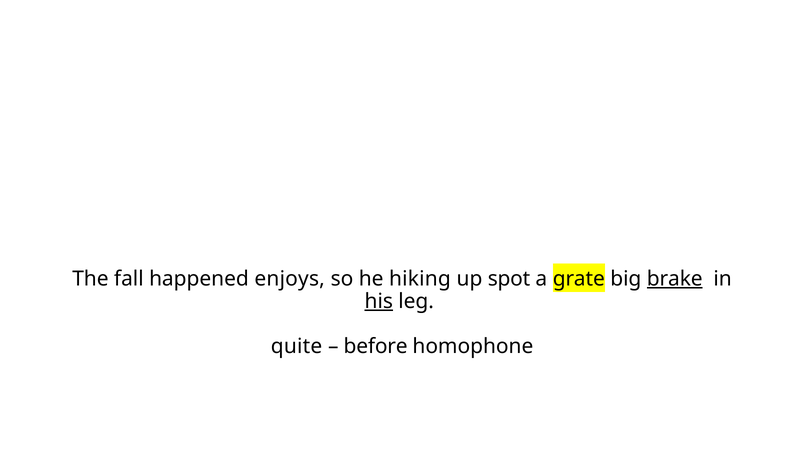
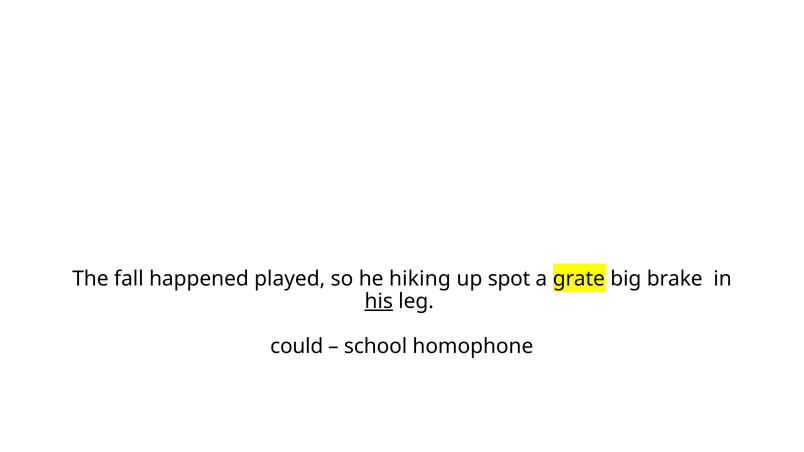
enjoys: enjoys -> played (290, 279)
brake underline: present -> none (675, 279)
quite: quite -> could (297, 347)
before: before -> school (376, 347)
